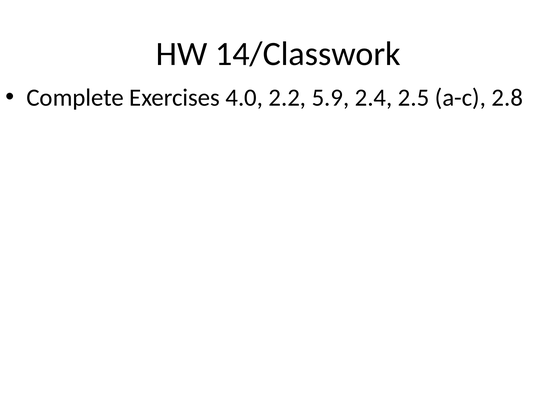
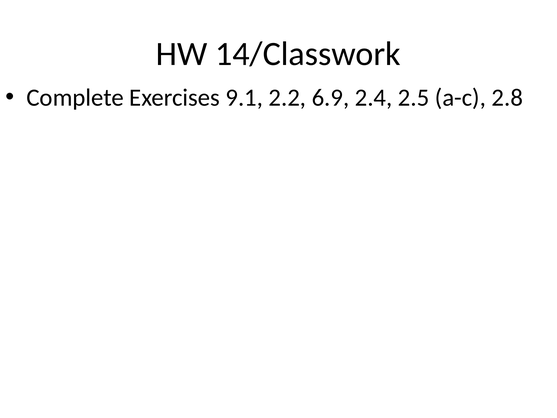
4.0: 4.0 -> 9.1 (244, 98)
5.9: 5.9 -> 6.9 (330, 98)
